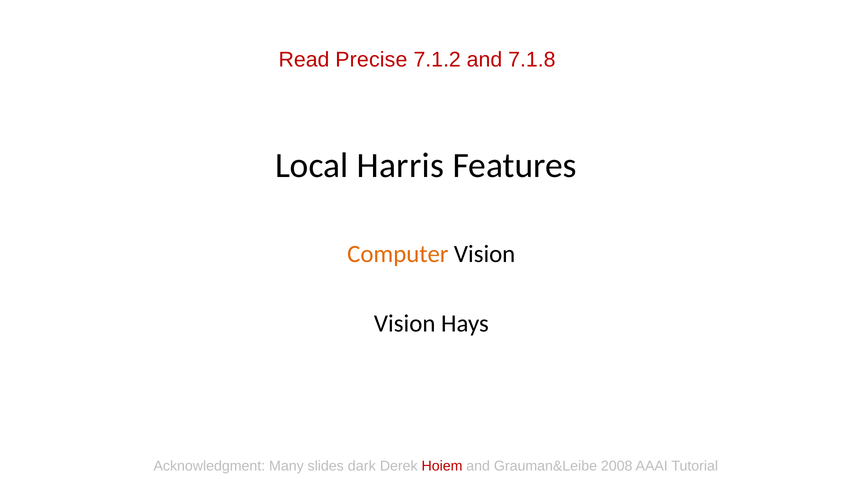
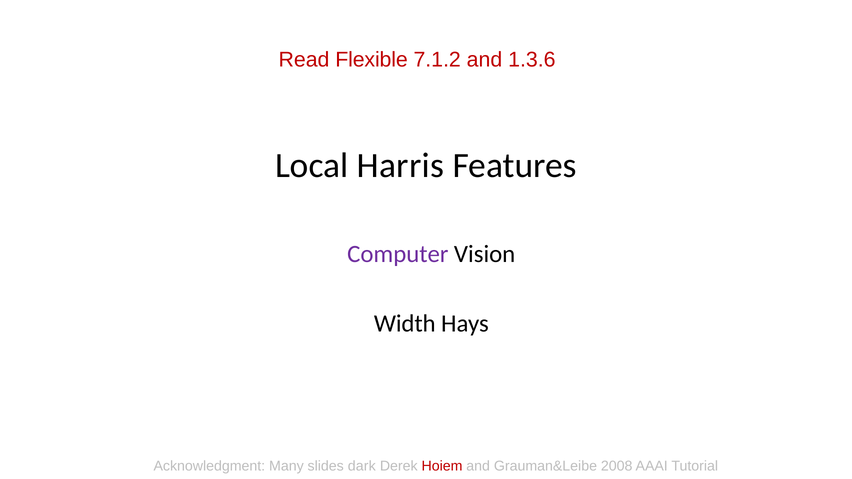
Precise: Precise -> Flexible (372, 60)
7.1.8: 7.1.8 -> 1.3.6 (532, 60)
Computer colour: orange -> purple (398, 254)
Vision: Vision -> Width (405, 324)
